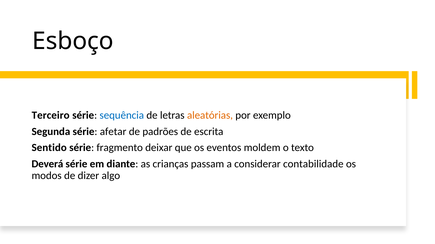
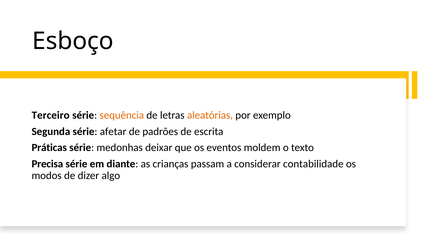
sequência colour: blue -> orange (122, 116)
Sentido: Sentido -> Práticas (49, 148)
fragmento: fragmento -> medonhas (120, 148)
Deverá: Deverá -> Precisa (47, 164)
